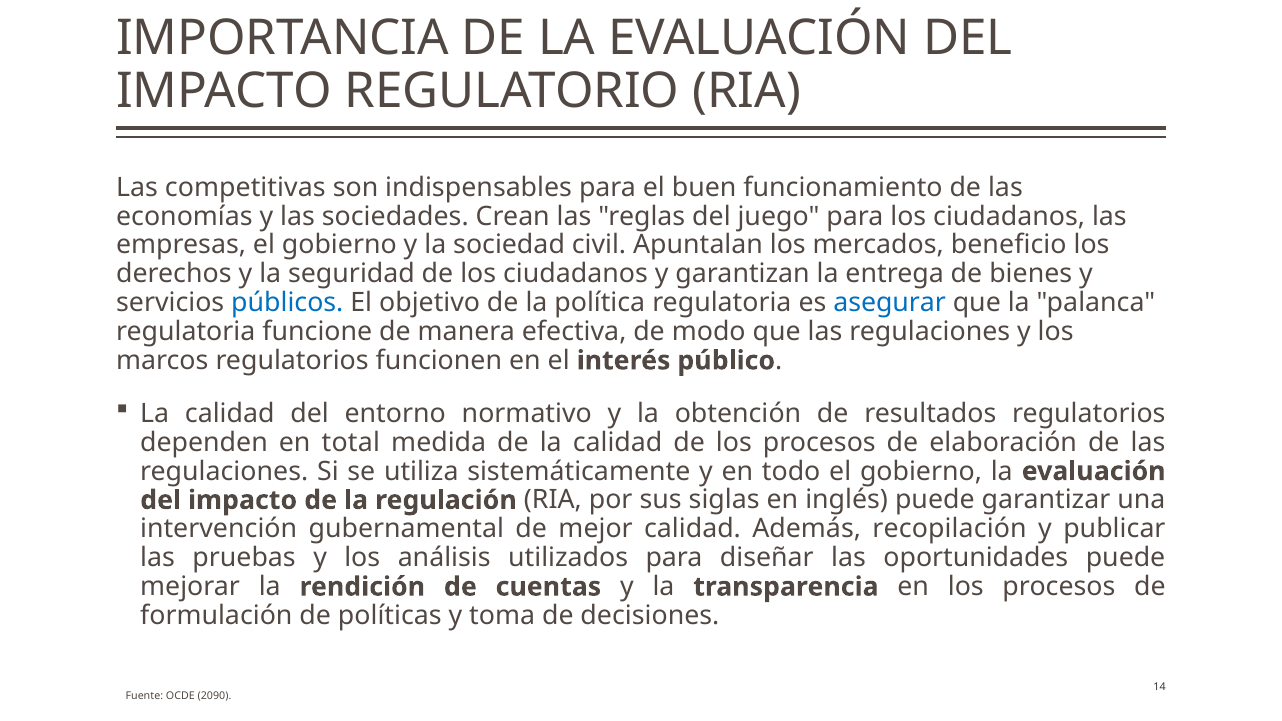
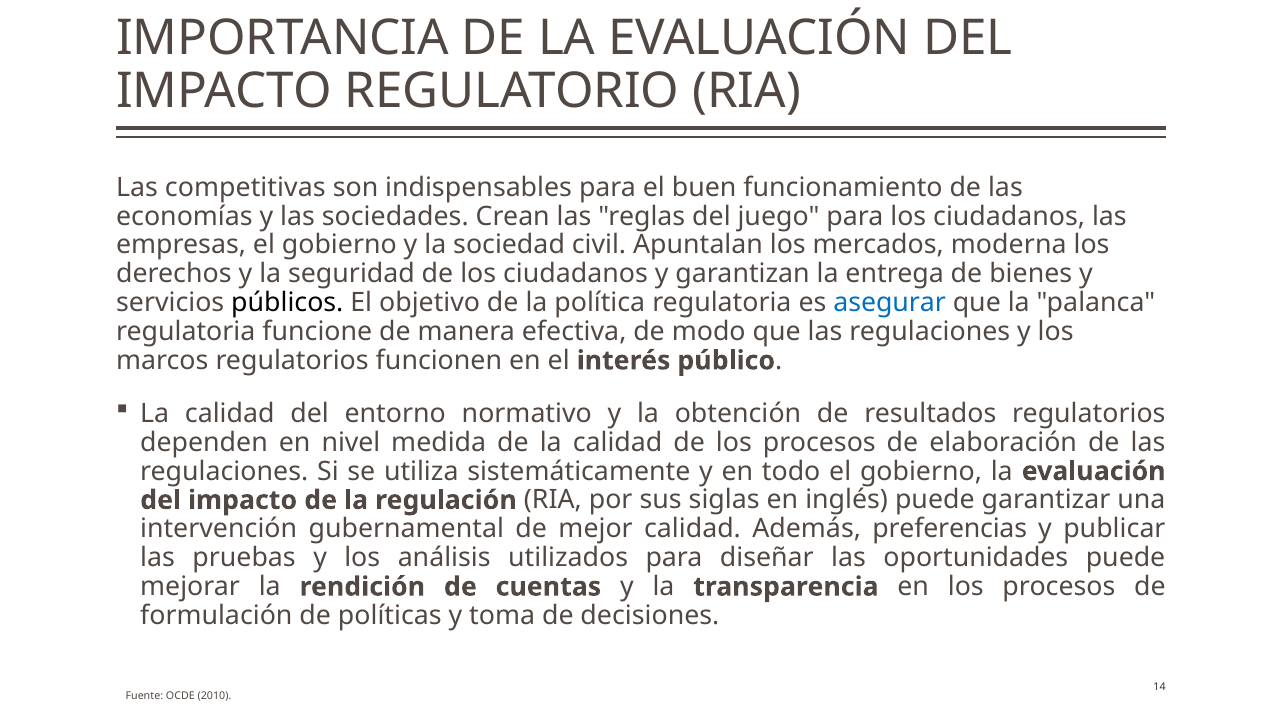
beneficio: beneficio -> moderna (1009, 245)
públicos colour: blue -> black (287, 303)
total: total -> nivel (351, 442)
recopilación: recopilación -> preferencias (950, 529)
2090: 2090 -> 2010 (215, 696)
